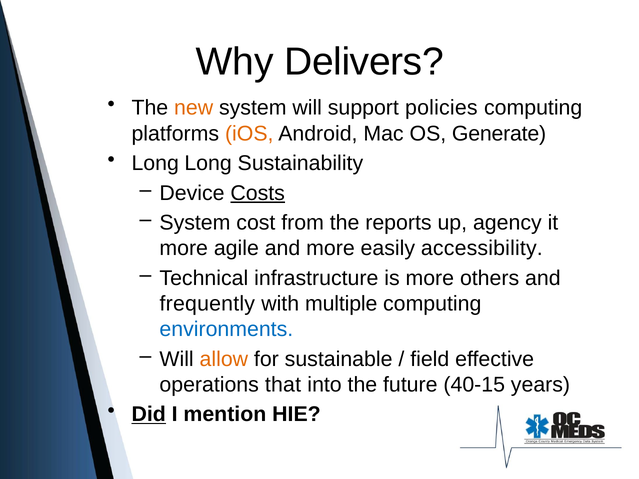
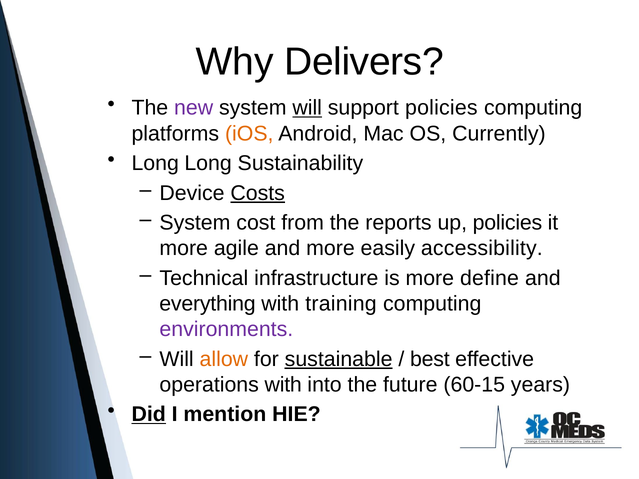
new colour: orange -> purple (194, 108)
will underline: none -> present (307, 108)
Generate: Generate -> Currently (499, 134)
up agency: agency -> policies (507, 223)
others: others -> define (489, 278)
frequently: frequently -> everything (208, 304)
multiple: multiple -> training (341, 304)
environments colour: blue -> purple (226, 329)
sustainable underline: none -> present (339, 359)
field: field -> best (430, 359)
operations that: that -> with (283, 385)
40-15: 40-15 -> 60-15 (474, 385)
